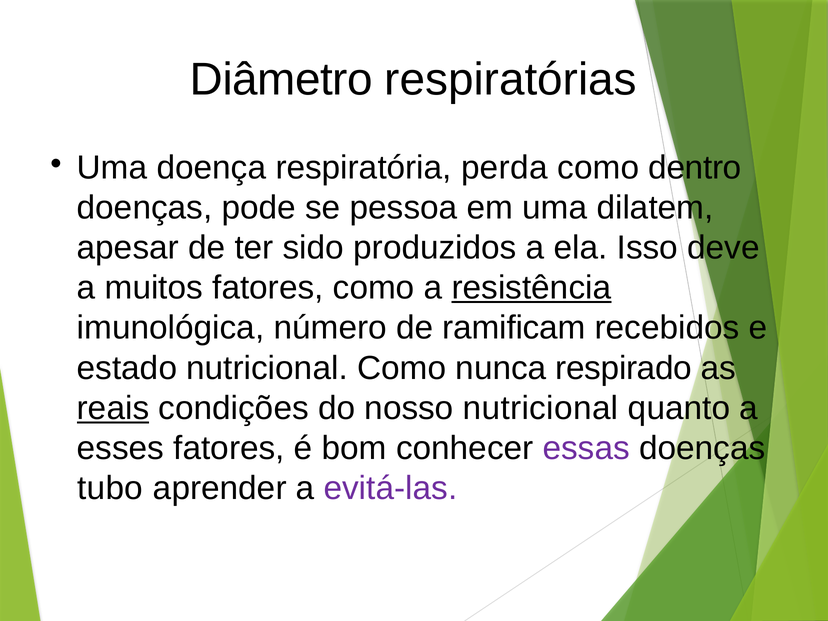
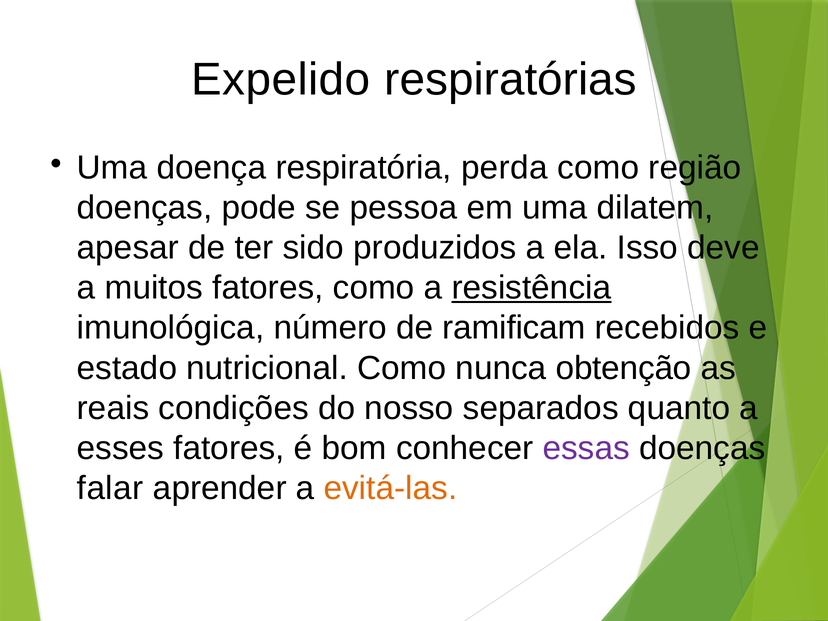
Diâmetro: Diâmetro -> Expelido (281, 80)
dentro: dentro -> região (695, 168)
respirado: respirado -> obtenção (624, 368)
reais underline: present -> none (113, 408)
nosso nutricional: nutricional -> separados (541, 408)
tubo: tubo -> falar (110, 488)
evitá-las colour: purple -> orange (390, 488)
